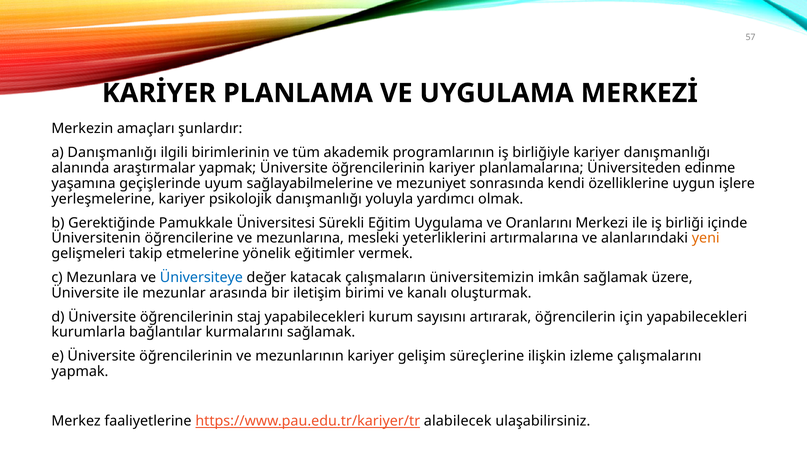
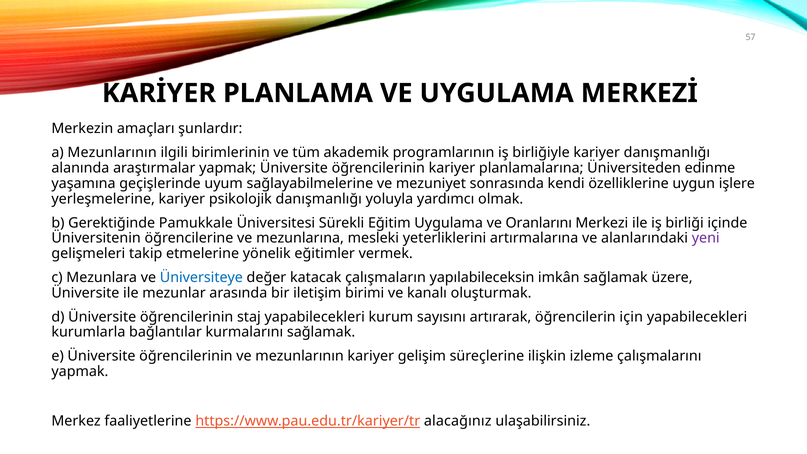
a Danışmanlığı: Danışmanlığı -> Mezunlarının (112, 153)
yeni colour: orange -> purple (706, 238)
üniversitemizin: üniversitemizin -> yapılabileceksin (482, 277)
alabilecek: alabilecek -> alacağınız (458, 421)
